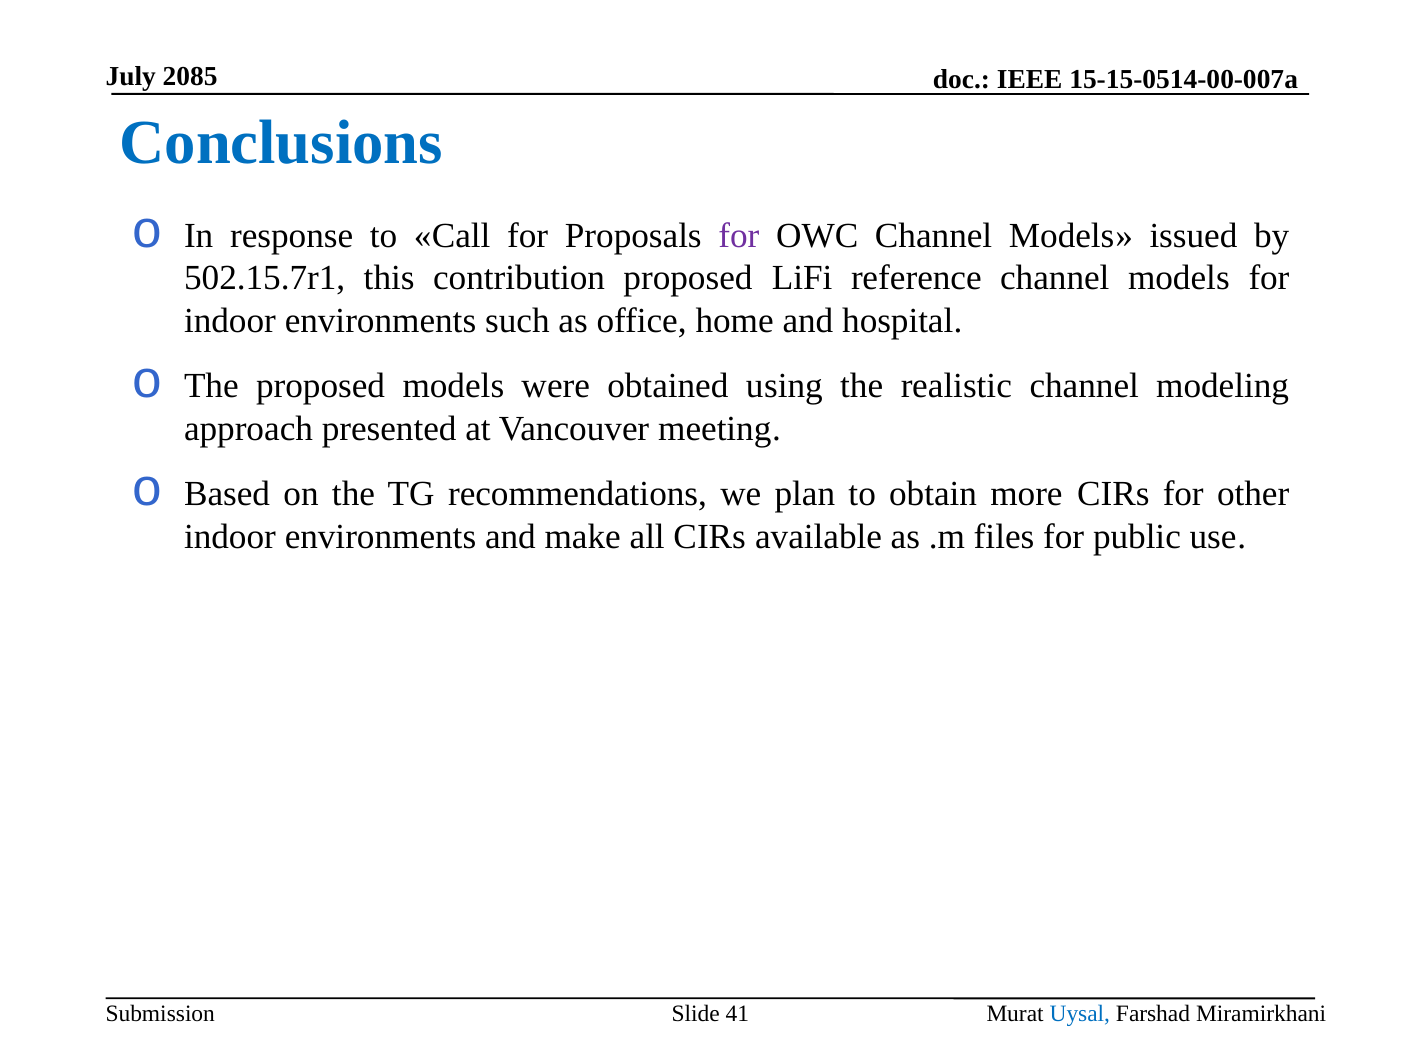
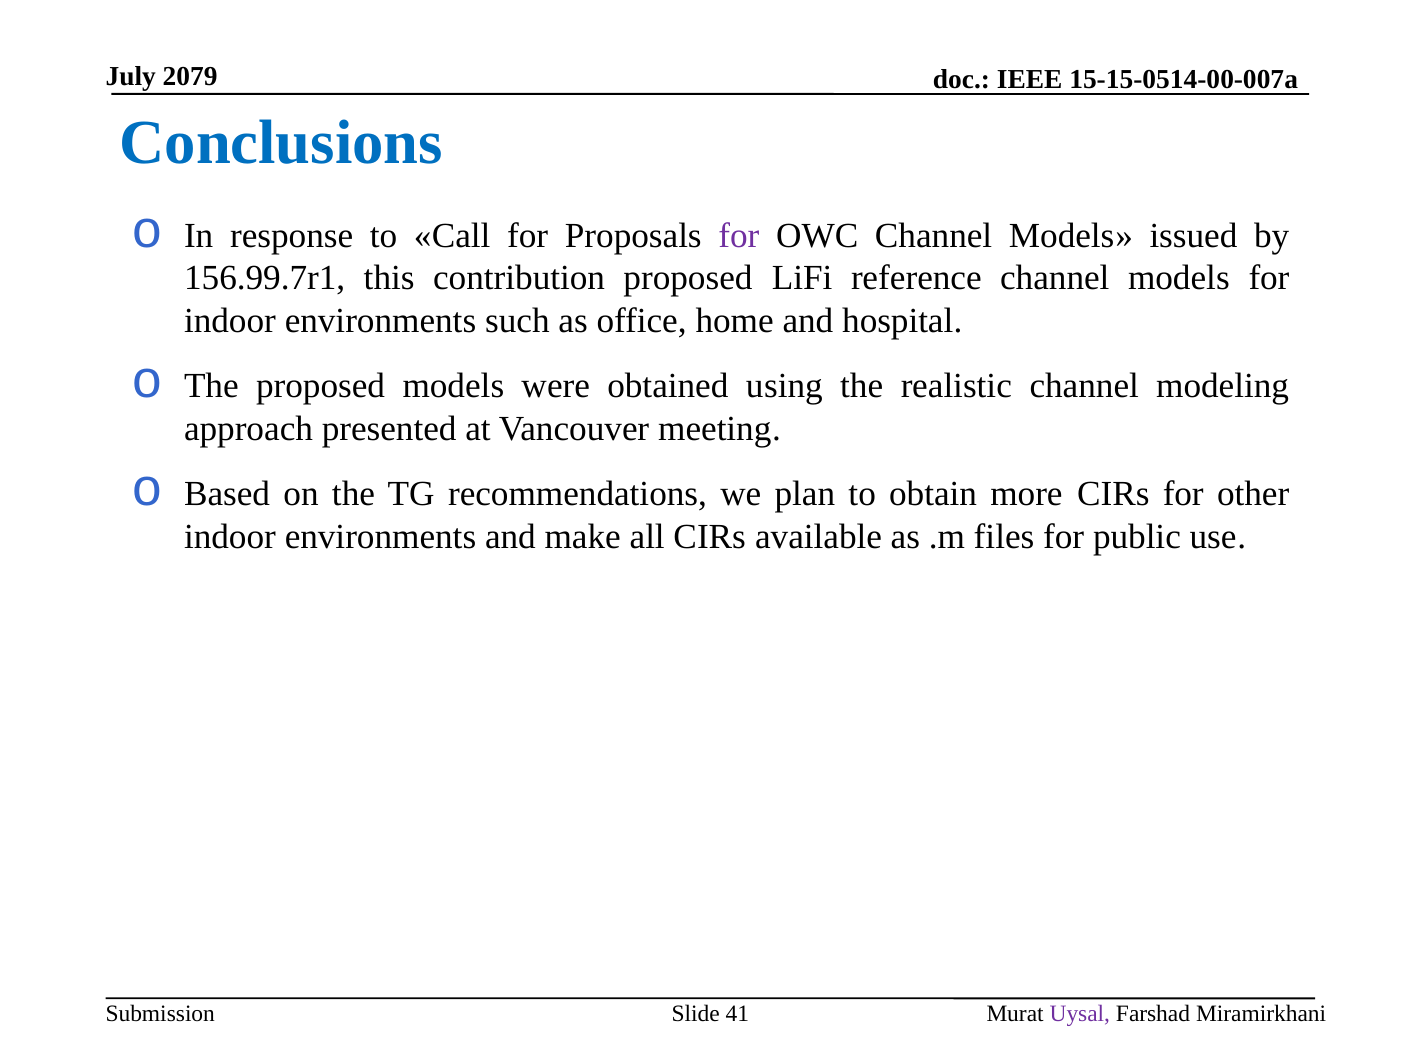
2085: 2085 -> 2079 (190, 77)
502.15.7r1: 502.15.7r1 -> 156.99.7r1 (265, 278)
Uysal colour: blue -> purple (1080, 1014)
